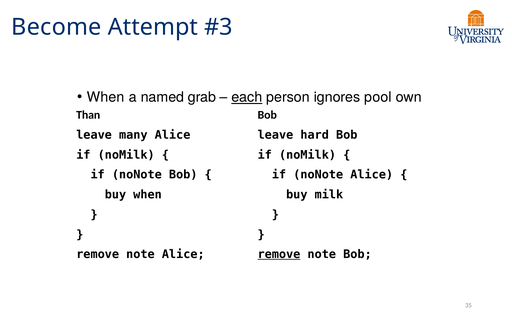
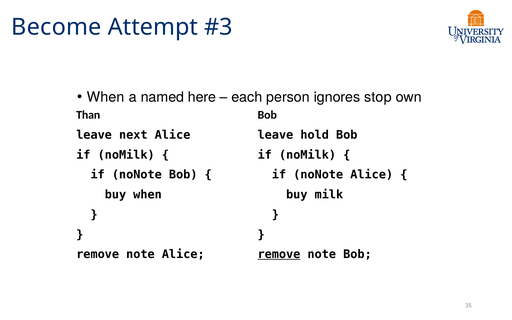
grab: grab -> here (202, 97)
each underline: present -> none (247, 97)
pool: pool -> stop (378, 97)
many: many -> next (133, 135)
hard: hard -> hold (315, 135)
